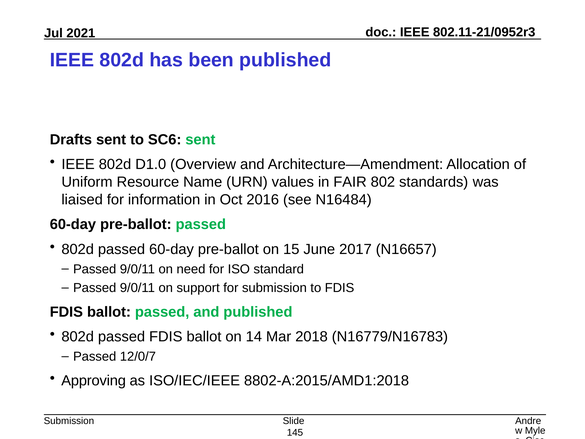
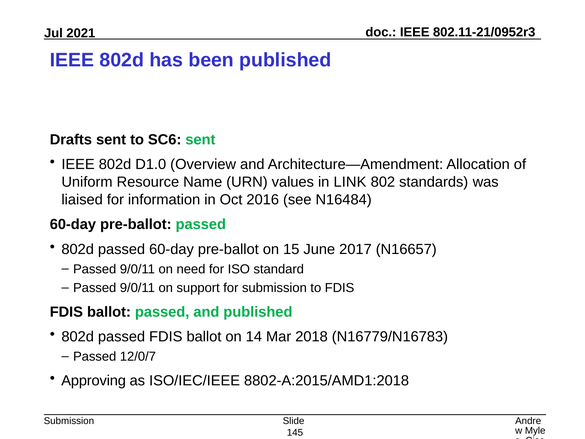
FAIR: FAIR -> LINK (350, 182)
